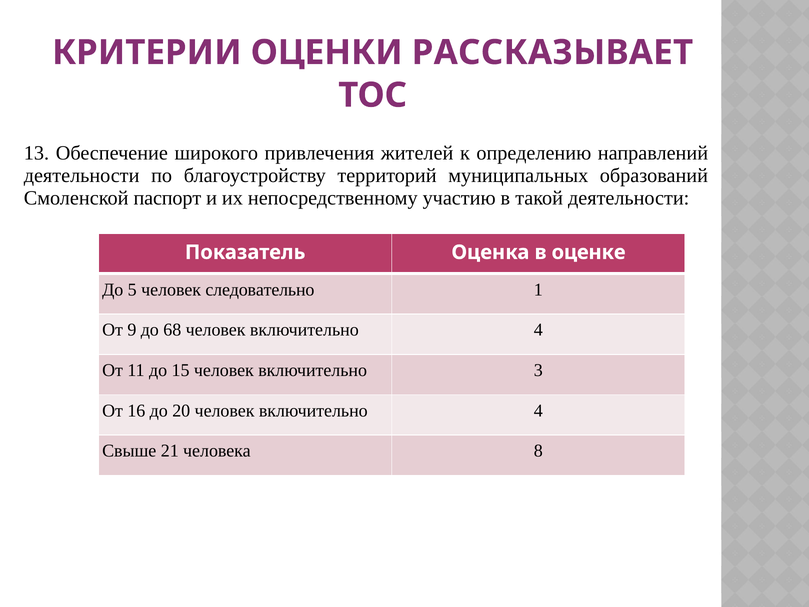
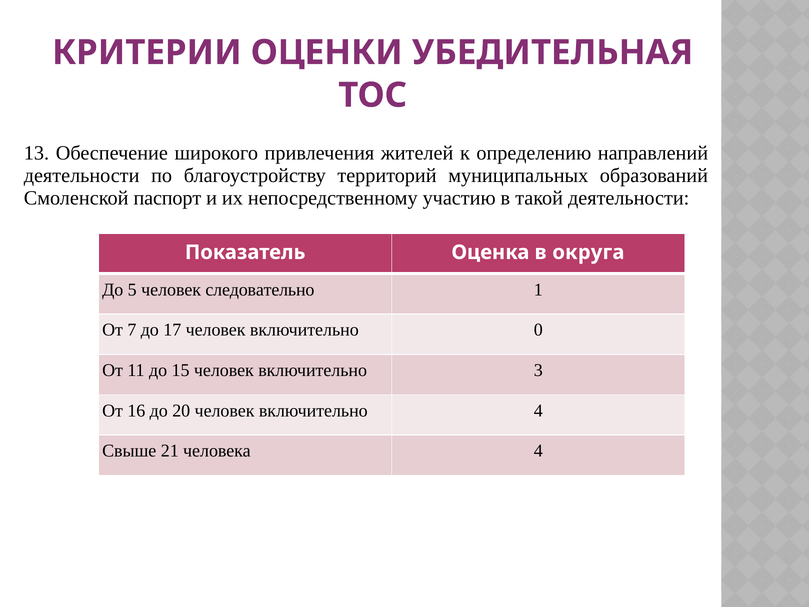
РАССКАЗЫВАЕТ: РАССКАЗЫВАЕТ -> УБЕДИТЕЛЬНАЯ (553, 52)
оценке: оценке -> округа (588, 252)
9: 9 -> 7 (132, 330)
68: 68 -> 17 (172, 330)
4: 4 -> 0 (538, 330)
человека 8: 8 -> 4 (538, 451)
